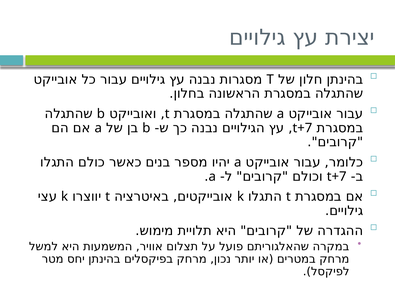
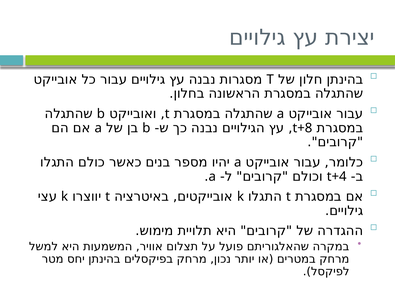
t+7: t+7 -> t+8 (303, 128)
t+7: t+7 -> t+4 (337, 177)
